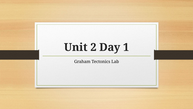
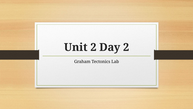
Day 1: 1 -> 2 (126, 47)
